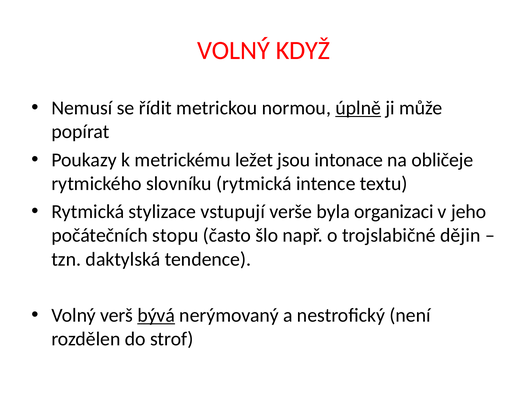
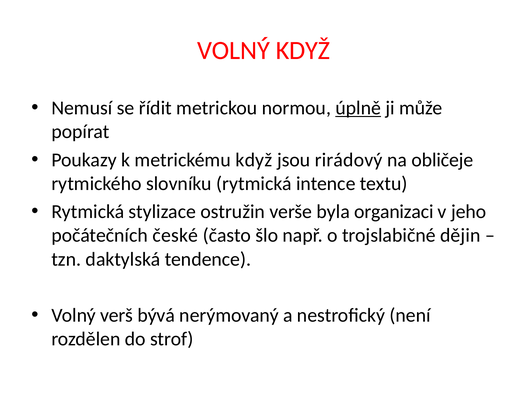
metrickému ležet: ležet -> když (254, 160)
intonace: intonace -> rirádový (349, 160)
vstupují: vstupují -> ostružin (233, 212)
stopu: stopu -> české (175, 236)
bývá underline: present -> none (156, 316)
